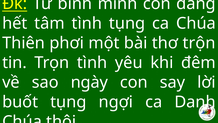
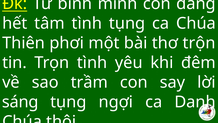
ngày: ngày -> trầm (89, 82)
buốt: buốt -> sáng (20, 102)
